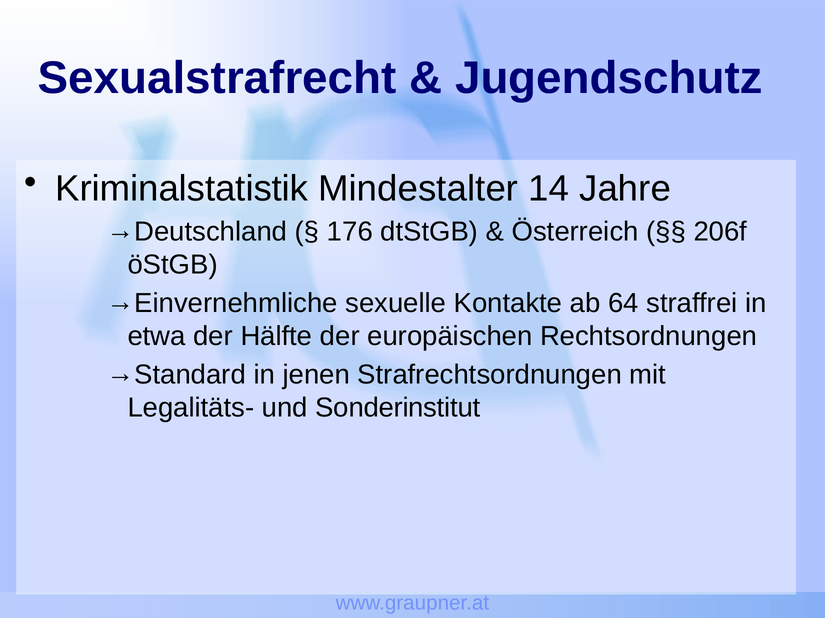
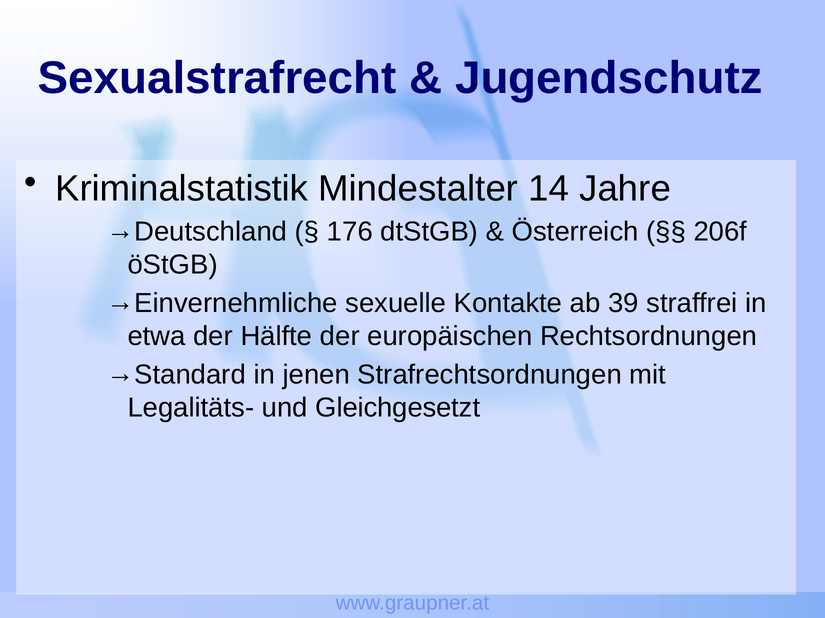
64: 64 -> 39 (623, 304)
Sonderinstitut: Sonderinstitut -> Gleichgesetzt (398, 408)
